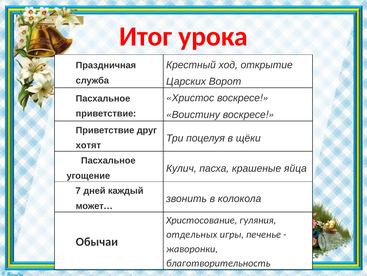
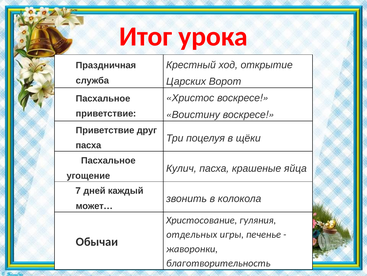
хотят: хотят -> пасха (88, 145)
